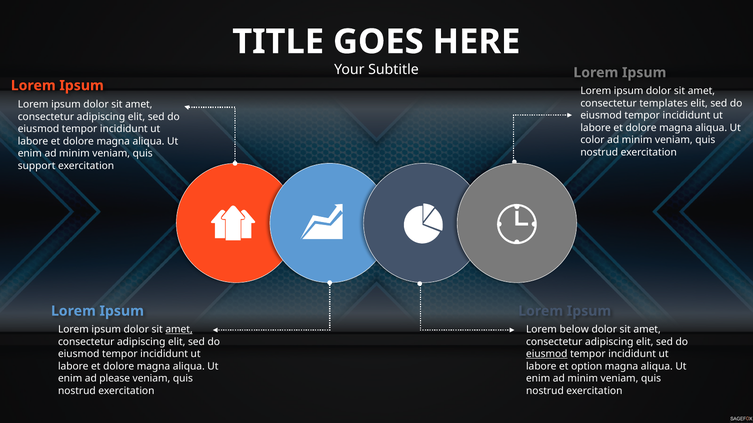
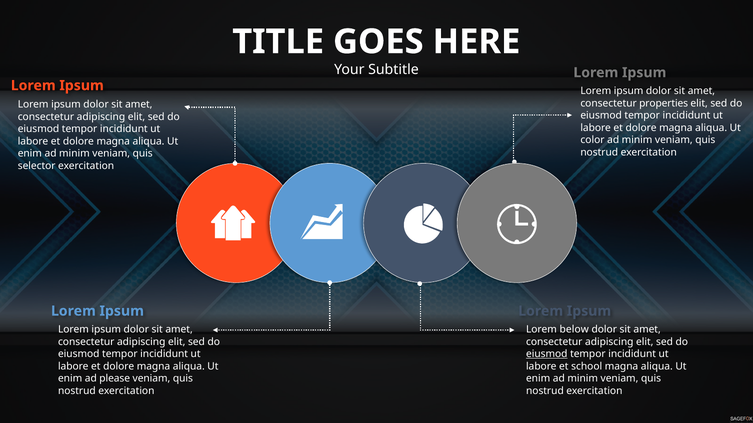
templates: templates -> properties (664, 103)
support: support -> selector (37, 166)
amet underline: present -> none (179, 330)
option: option -> school (587, 367)
